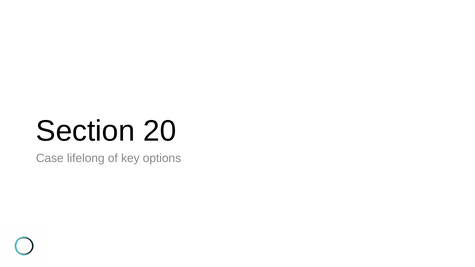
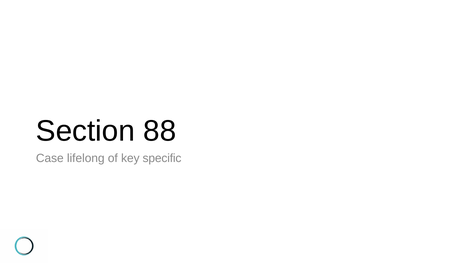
20: 20 -> 88 (160, 131)
options: options -> specific (162, 158)
